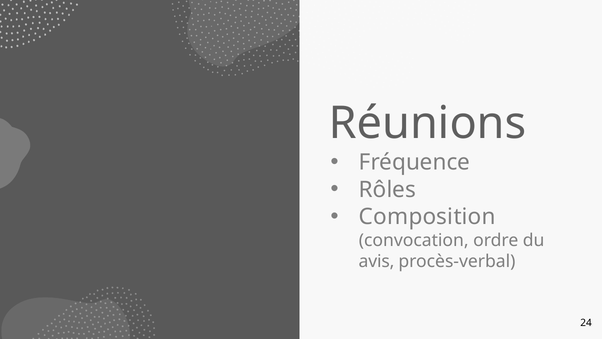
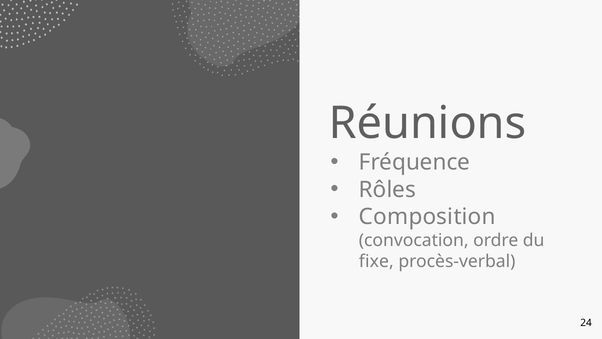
avis: avis -> fixe (376, 261)
